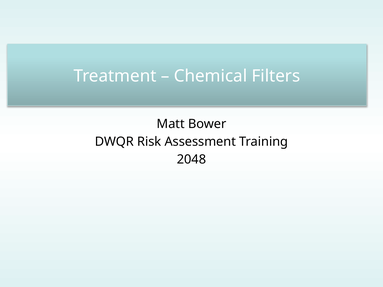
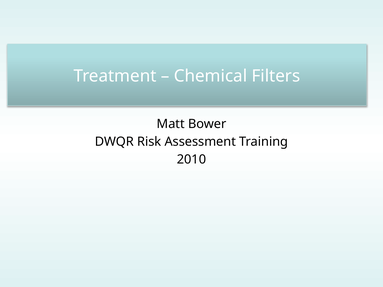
2048: 2048 -> 2010 (192, 160)
